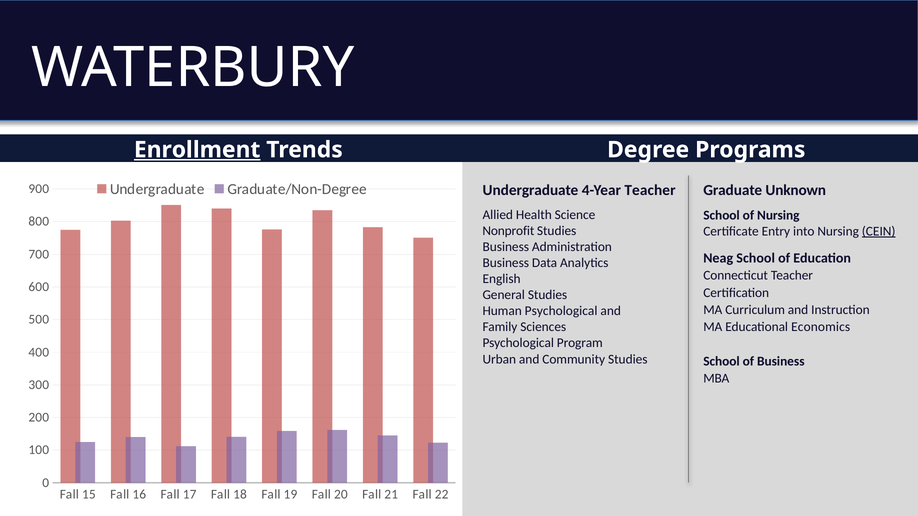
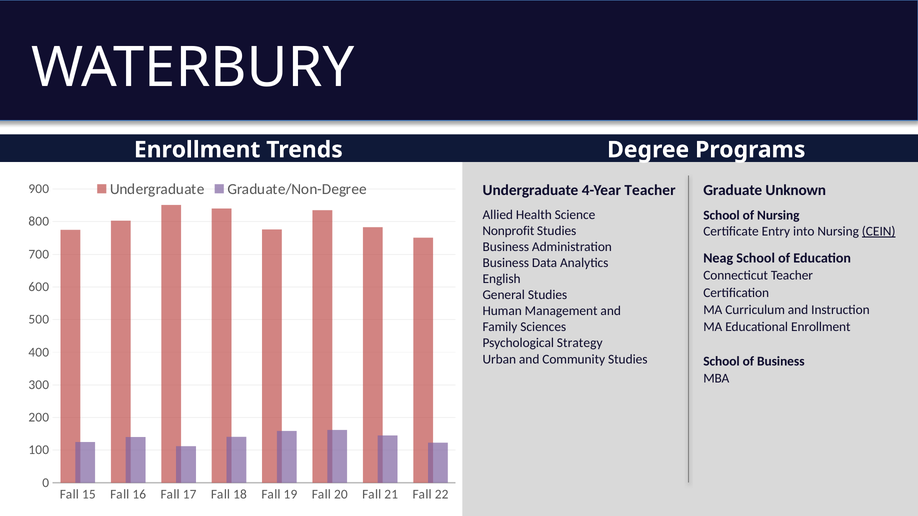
Enrollment underline: present -> none (197, 150)
Human Psychological: Psychological -> Management (561, 311)
Educational Economics: Economics -> Enrollment (821, 327)
Program: Program -> Strategy (580, 343)
